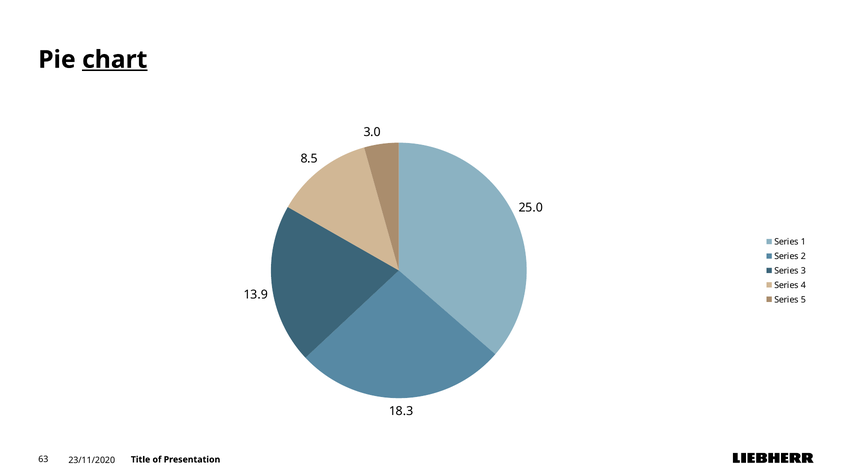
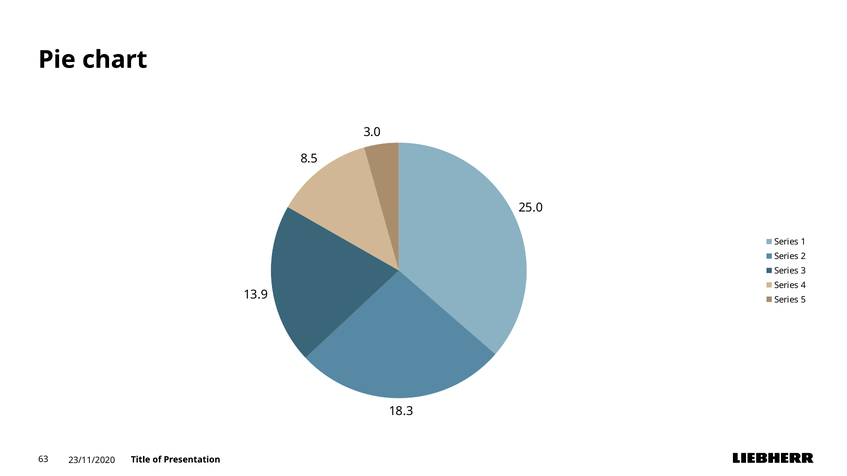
chart underline: present -> none (115, 60)
